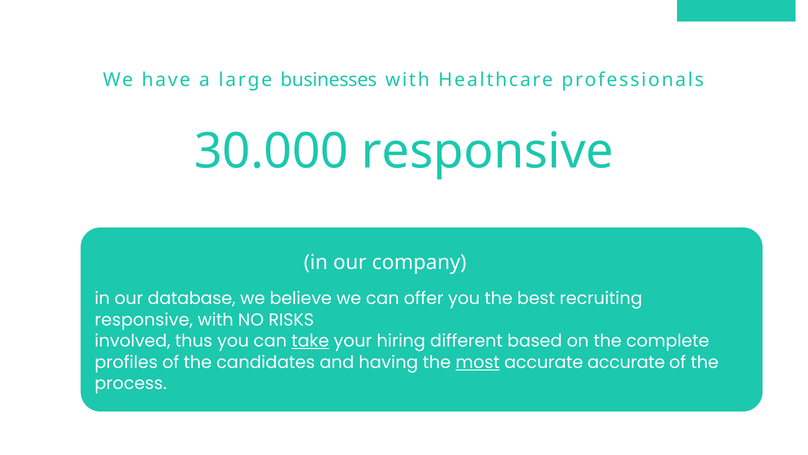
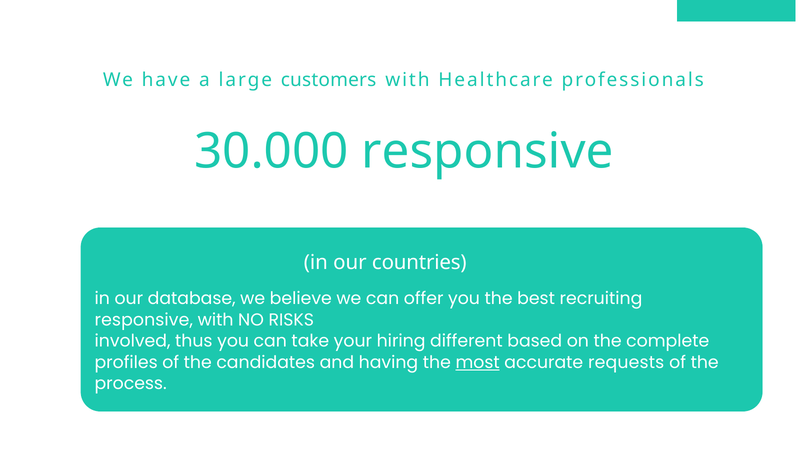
businesses: businesses -> customers (329, 80)
company: company -> countries (419, 262)
take underline: present -> none (310, 341)
accurate accurate: accurate -> requests (626, 362)
